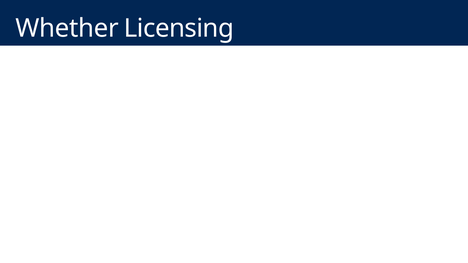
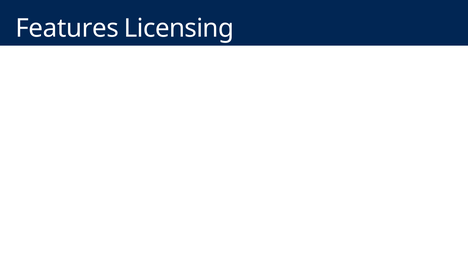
Whether: Whether -> Features (67, 28)
